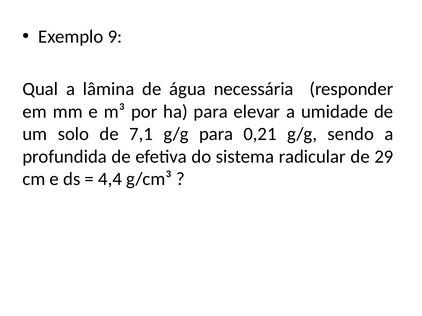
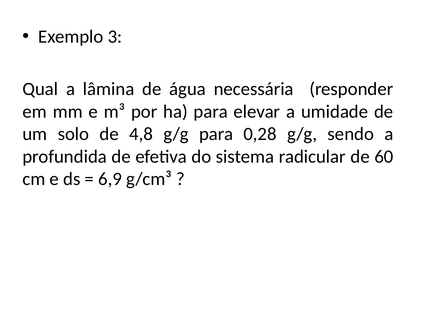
9: 9 -> 3 (115, 37)
7,1: 7,1 -> 4,8 (141, 134)
0,21: 0,21 -> 0,28 (260, 134)
29: 29 -> 60 (384, 157)
4,4: 4,4 -> 6,9 (110, 179)
